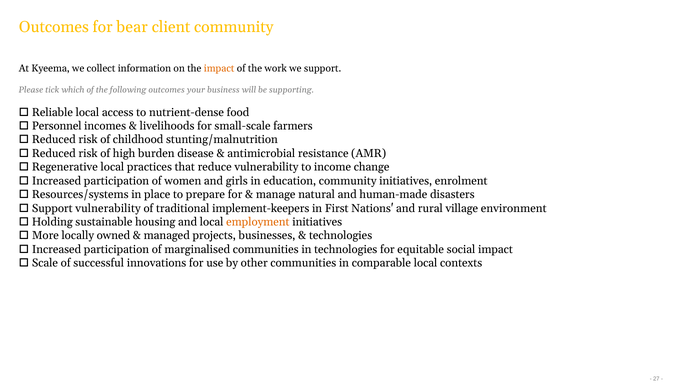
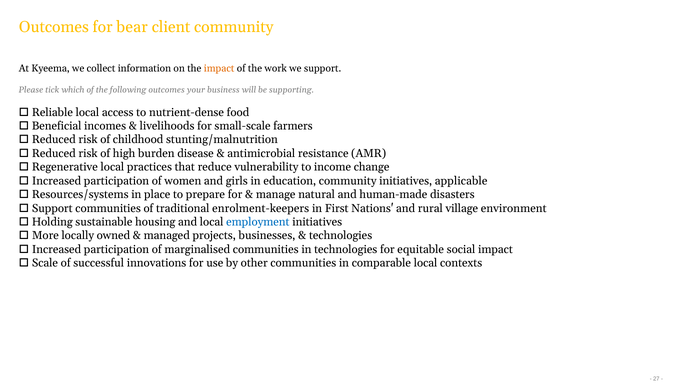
Personnel: Personnel -> Beneficial (57, 126)
enrolment: enrolment -> applicable (461, 181)
Support vulnerability: vulnerability -> communities (108, 208)
implement-keepers: implement-keepers -> enrolment-keepers (261, 208)
employment colour: orange -> blue (258, 222)
